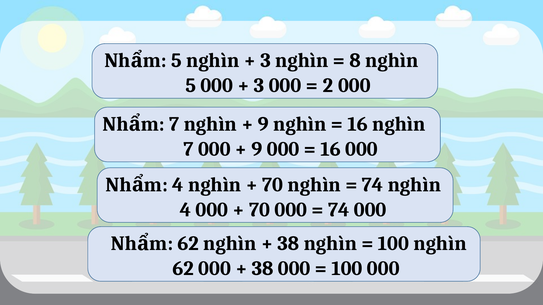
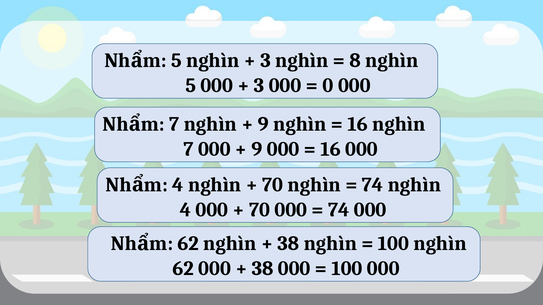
2: 2 -> 0 (328, 86)
